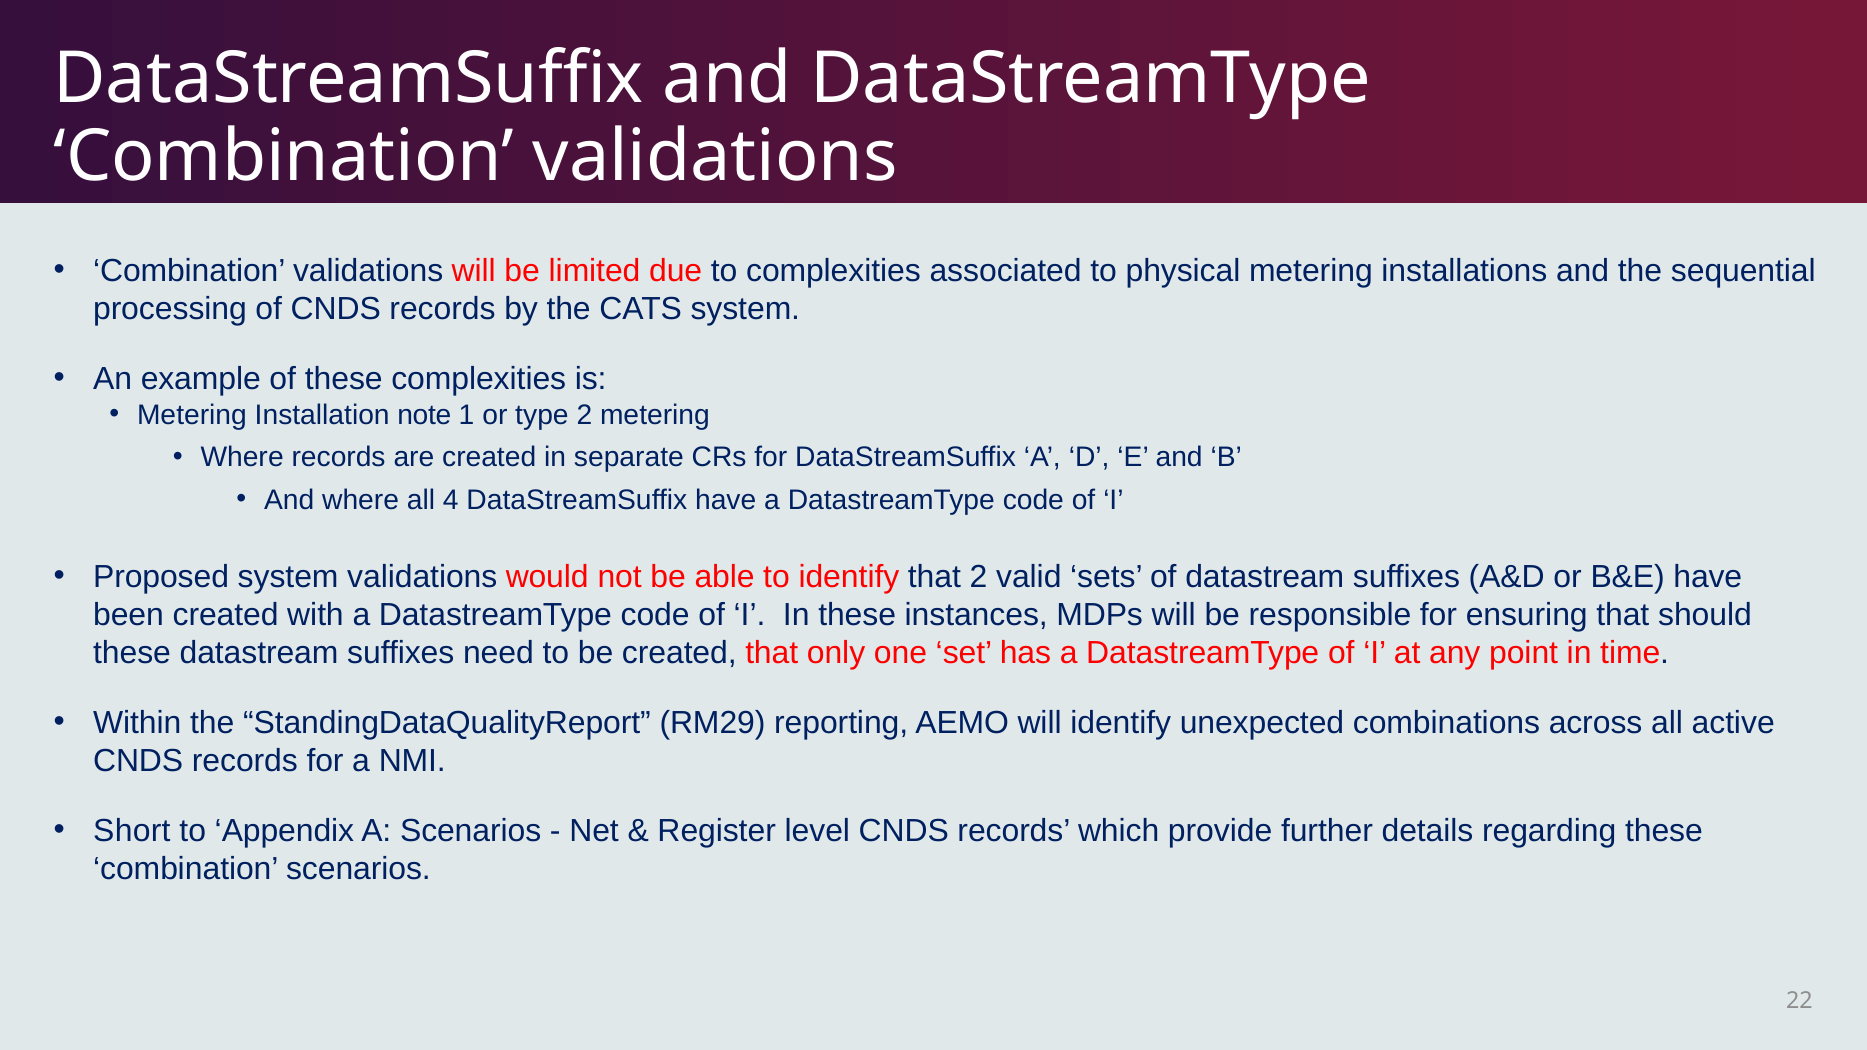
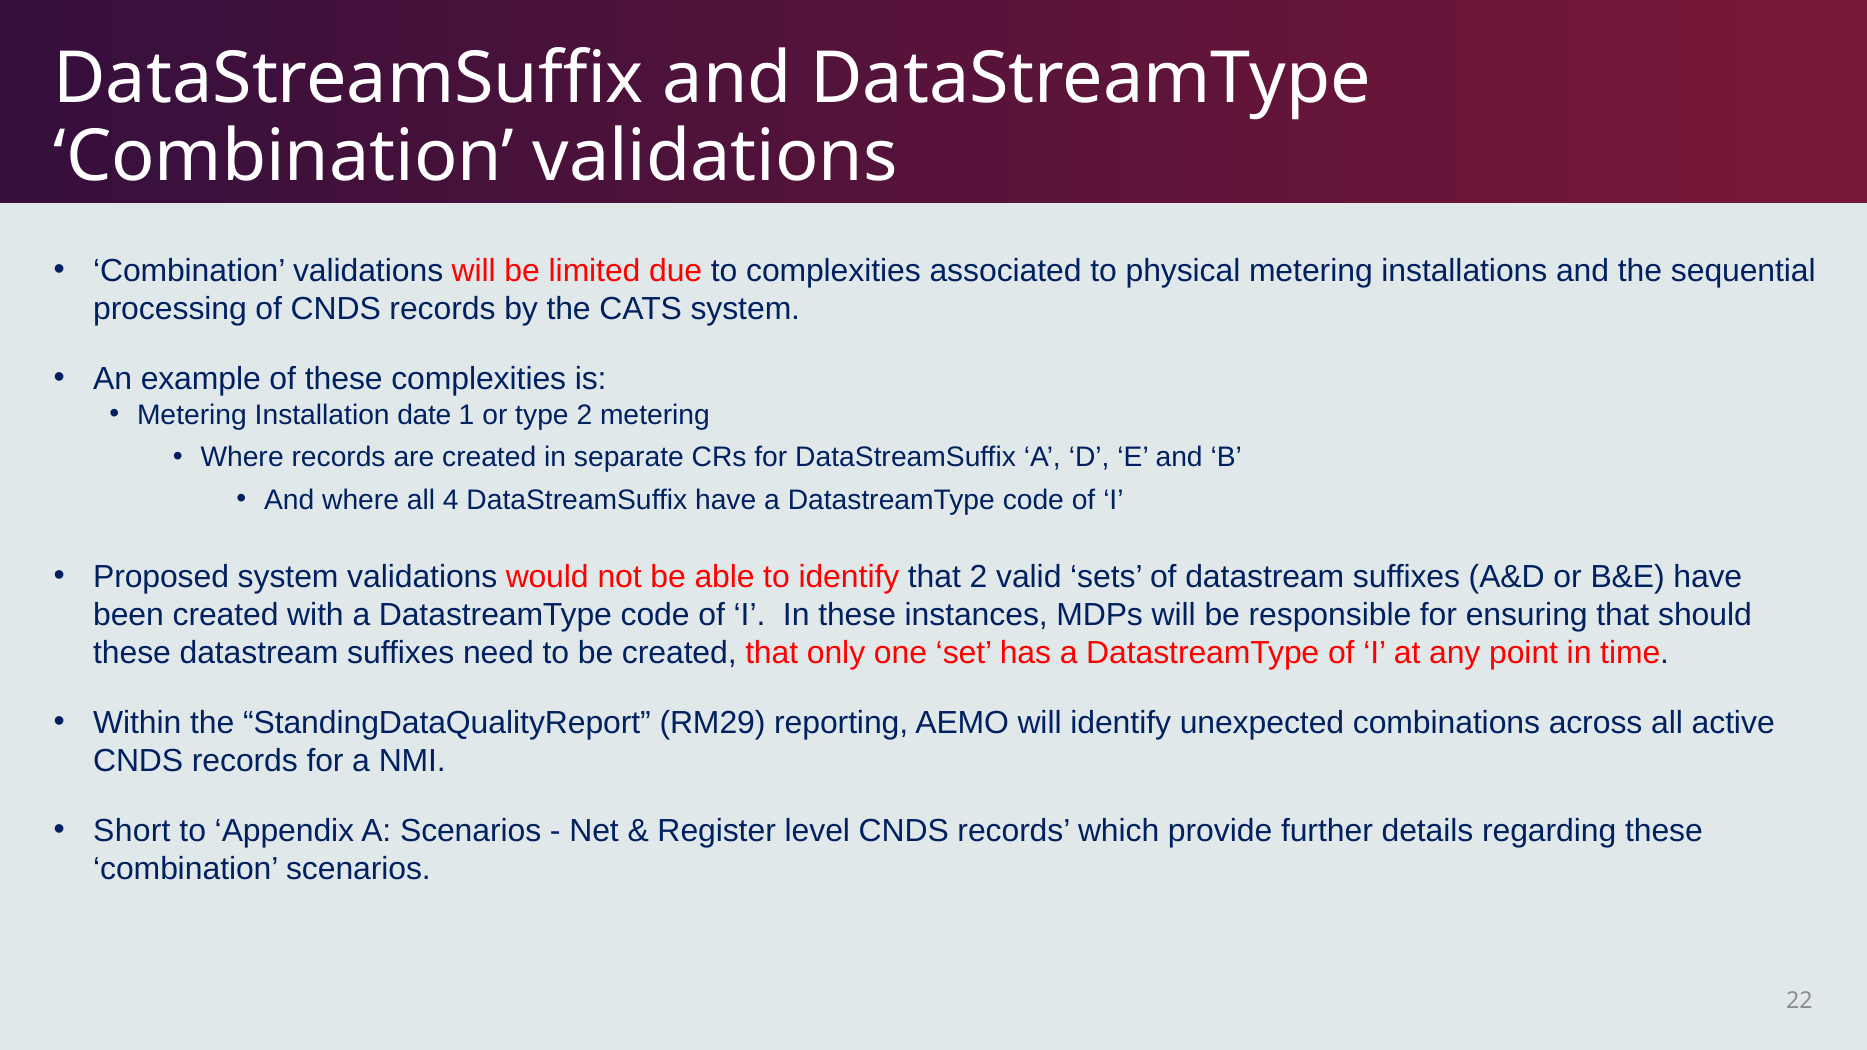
note: note -> date (424, 415)
